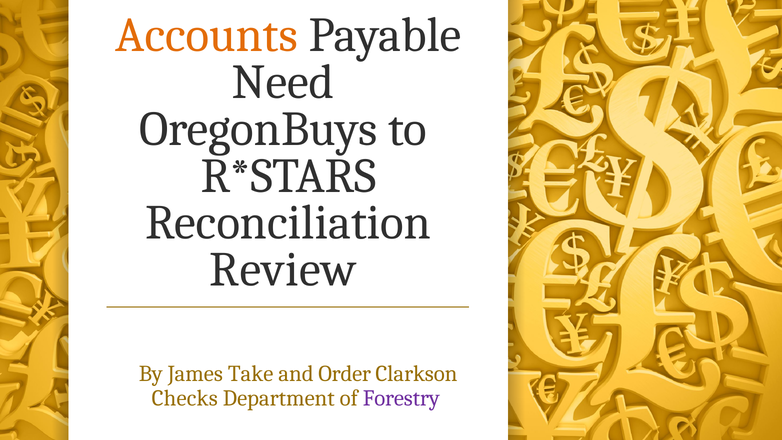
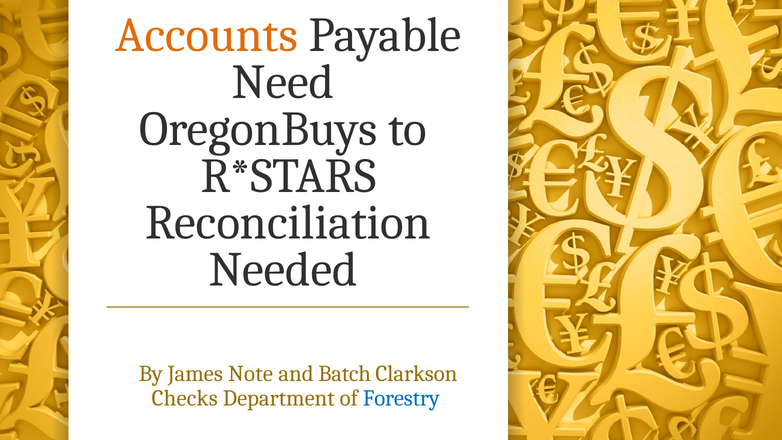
Review: Review -> Needed (283, 270)
Take: Take -> Note (251, 374)
Order: Order -> Batch (345, 374)
Forestry colour: purple -> blue (401, 398)
